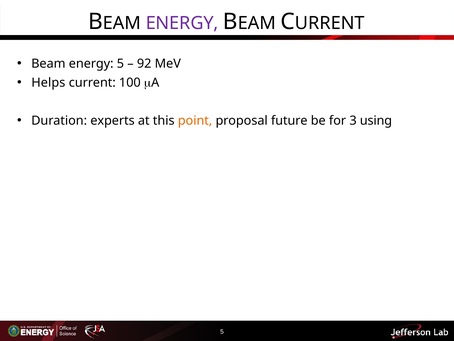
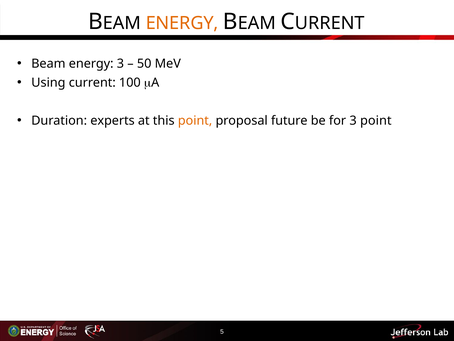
ENERGY colour: purple -> orange (182, 23)
energy 5: 5 -> 3 (120, 64)
92: 92 -> 50 (144, 64)
Helps: Helps -> Using (48, 83)
3 using: using -> point (376, 120)
